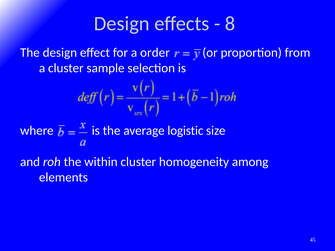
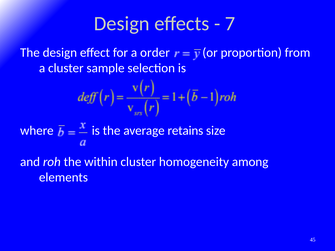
8: 8 -> 7 (230, 24)
logistic: logistic -> retains (185, 131)
